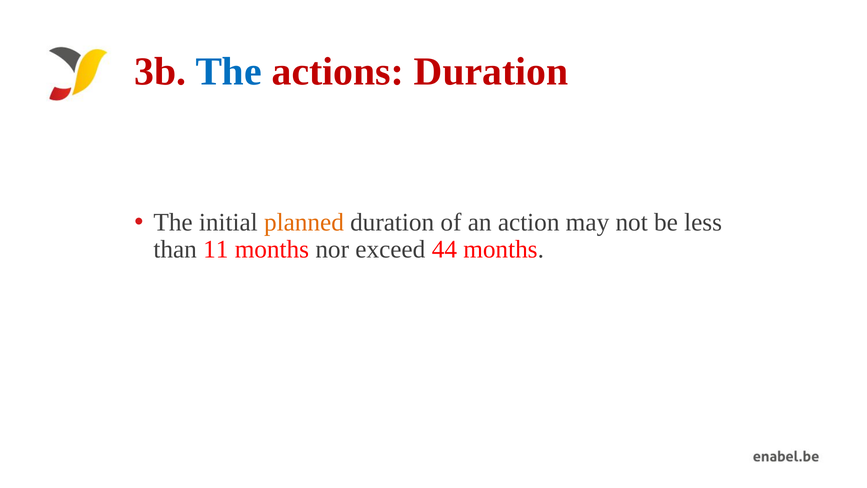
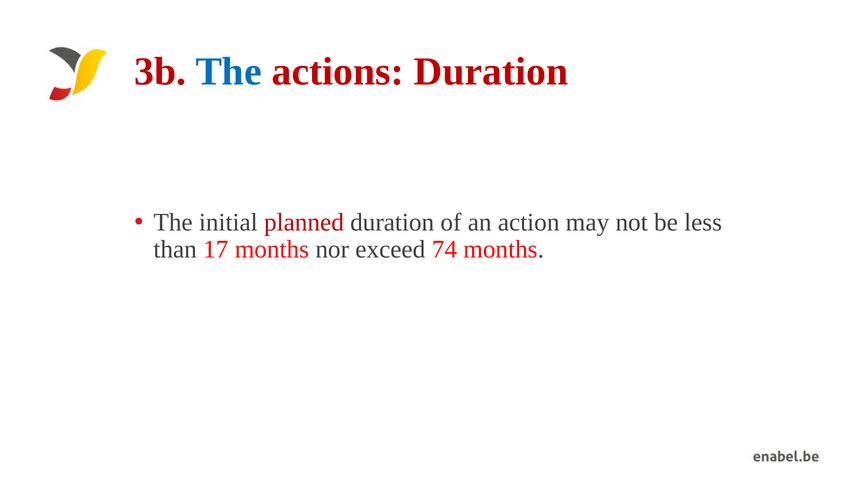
planned colour: orange -> red (304, 222)
11: 11 -> 17 (216, 249)
44: 44 -> 74 (444, 249)
